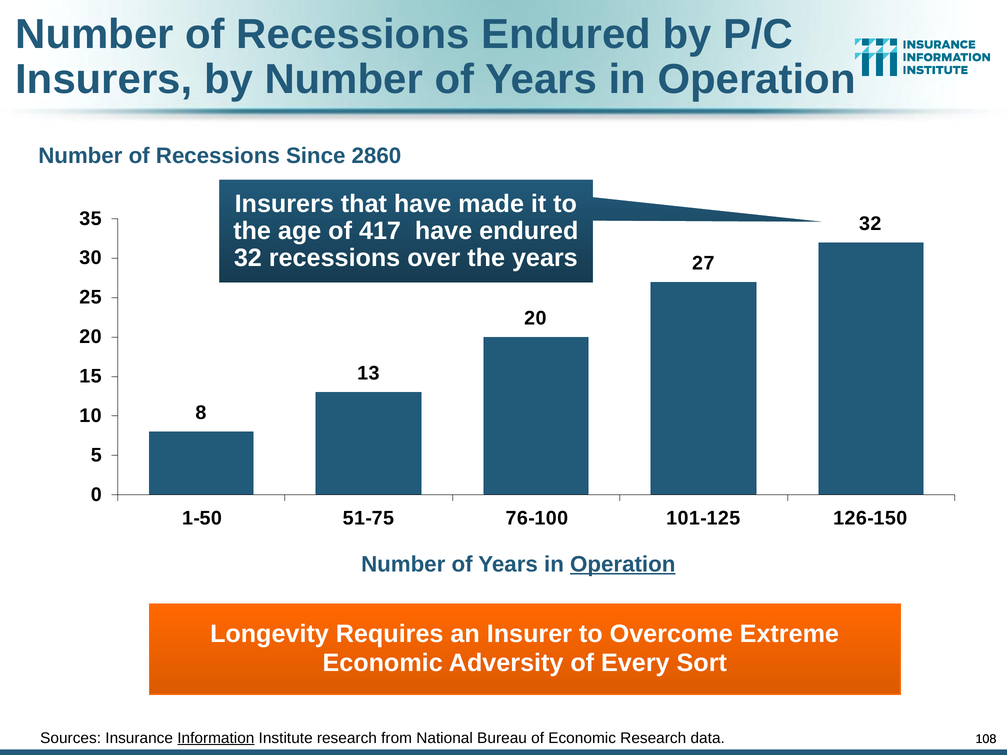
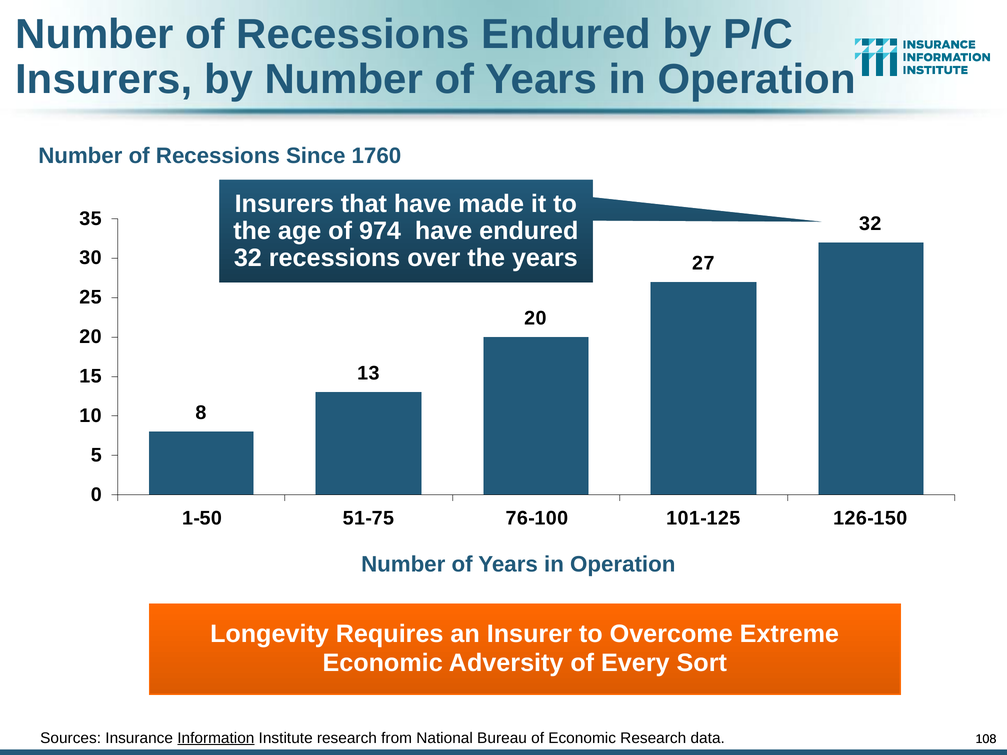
2860: 2860 -> 1760 (376, 156)
417: 417 -> 974 (380, 231)
Operation underline: present -> none (623, 564)
